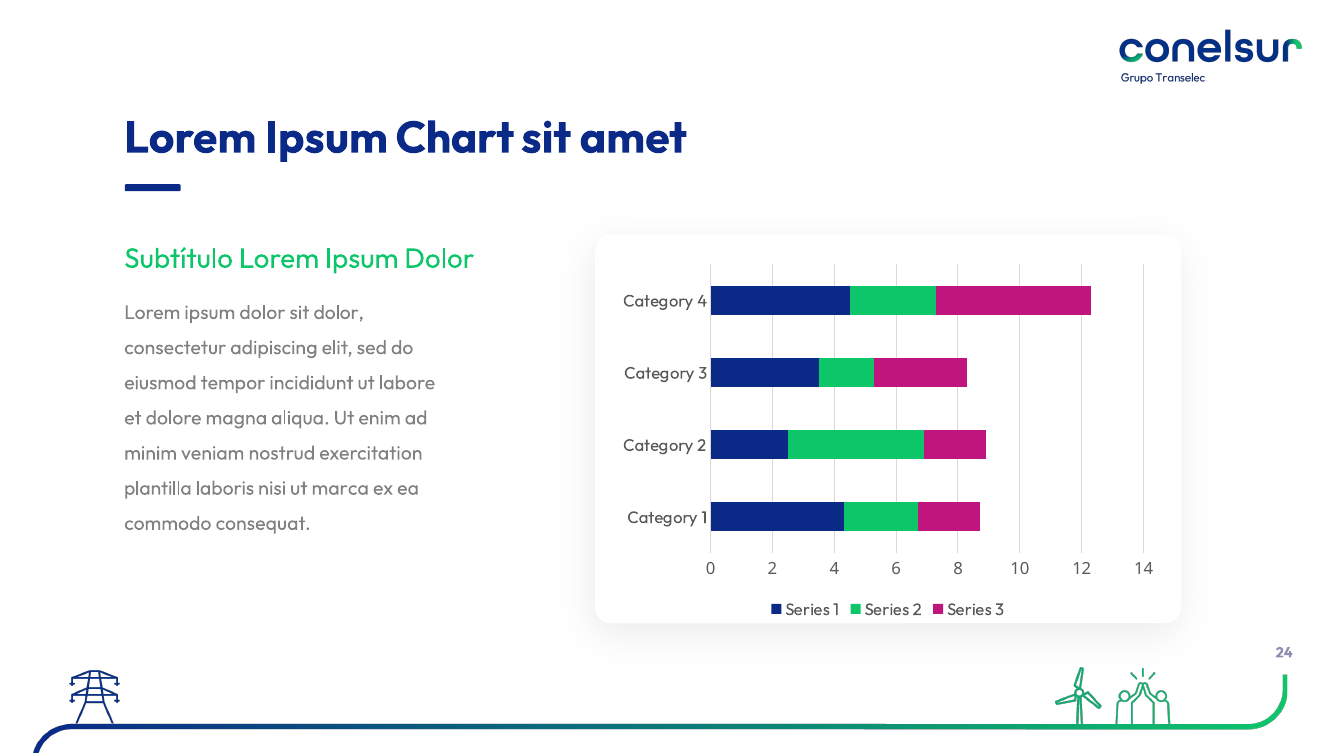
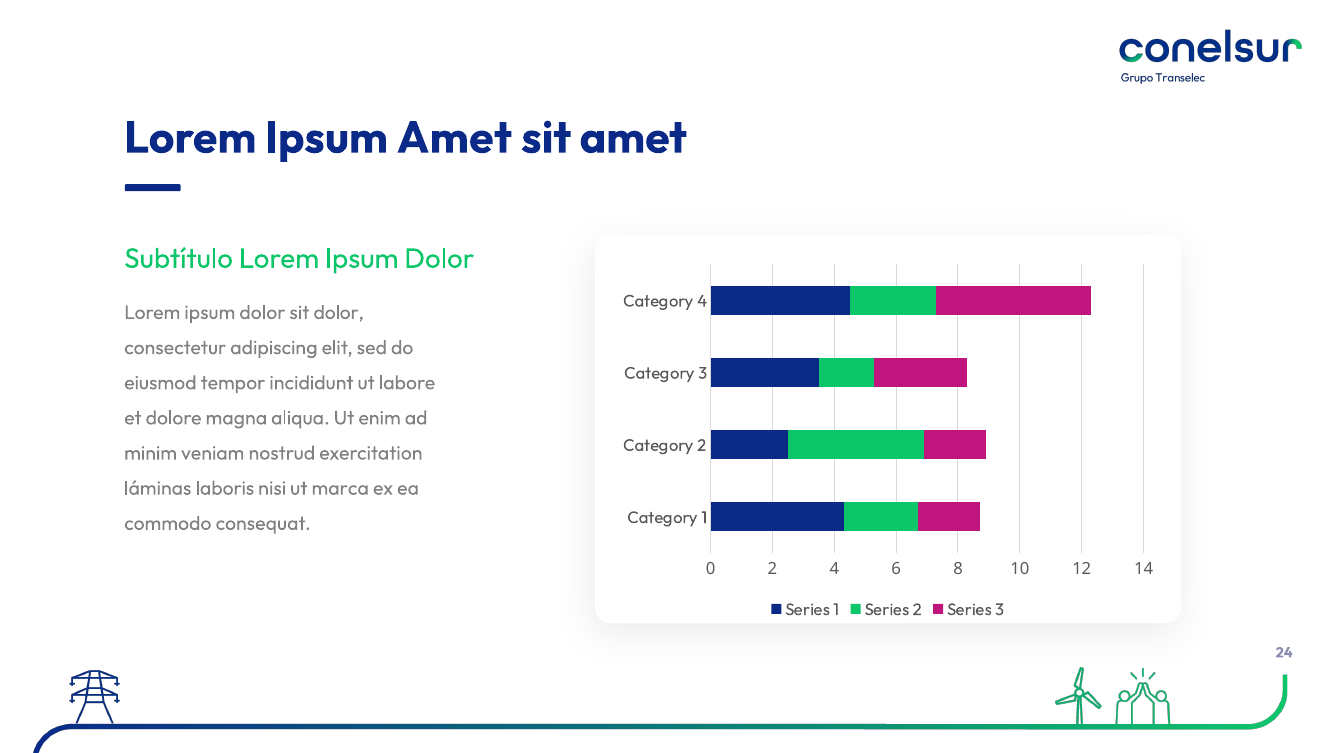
Ipsum Chart: Chart -> Amet (454, 138)
plantilla: plantilla -> láminas (158, 488)
